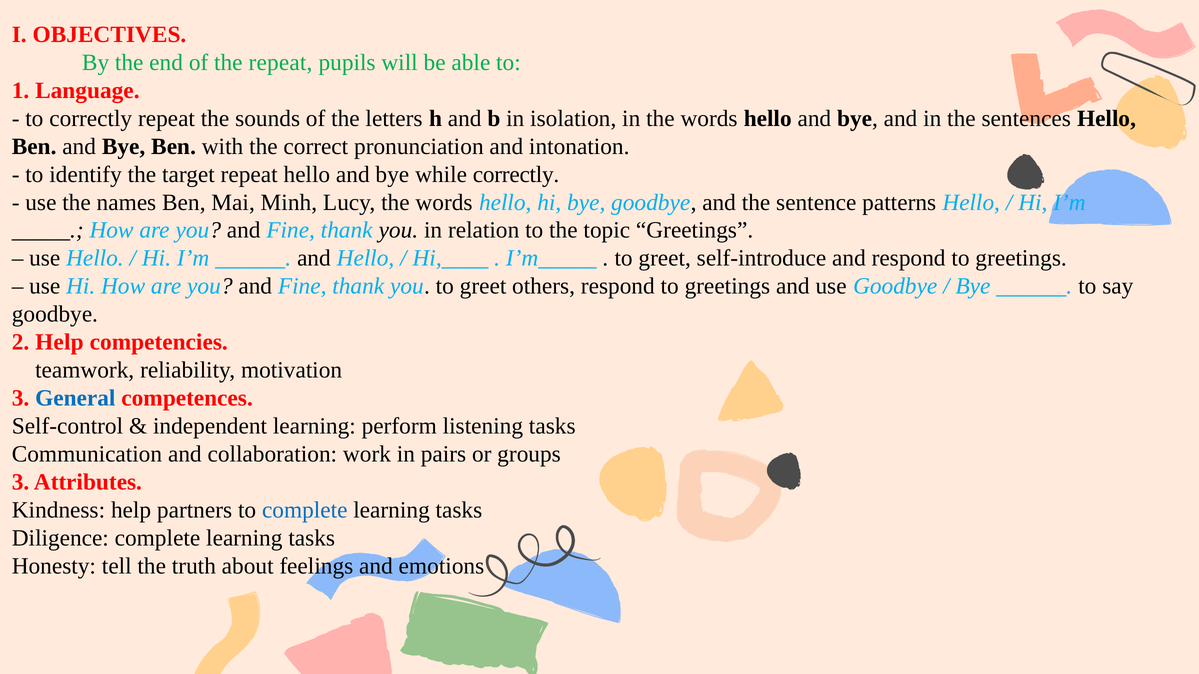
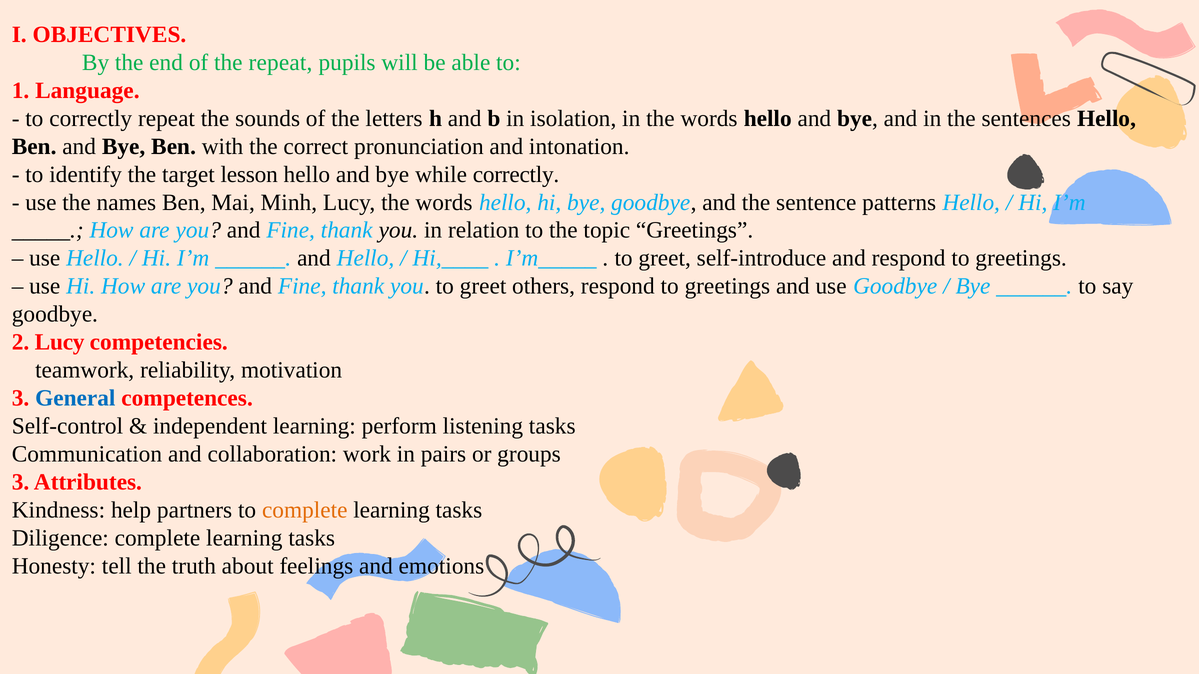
target repeat: repeat -> lesson (249, 174)
2 Help: Help -> Lucy (60, 342)
complete colour: blue -> orange (305, 510)
